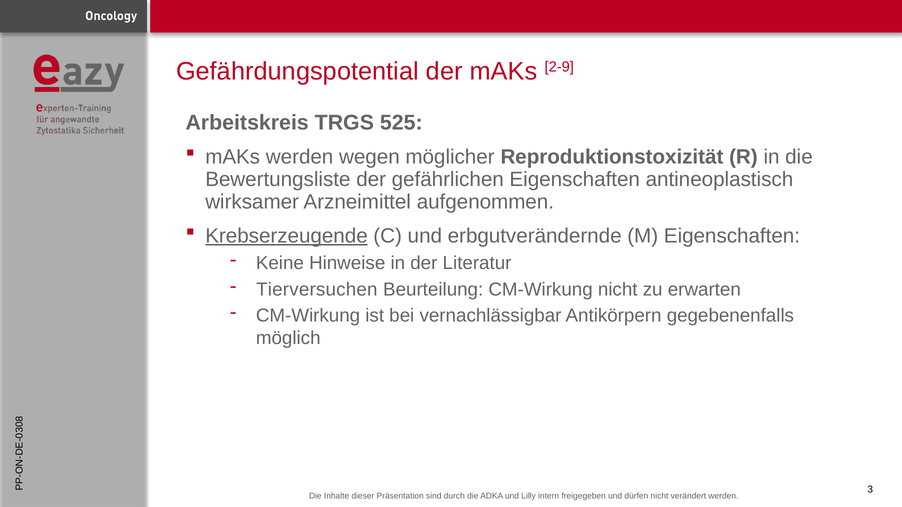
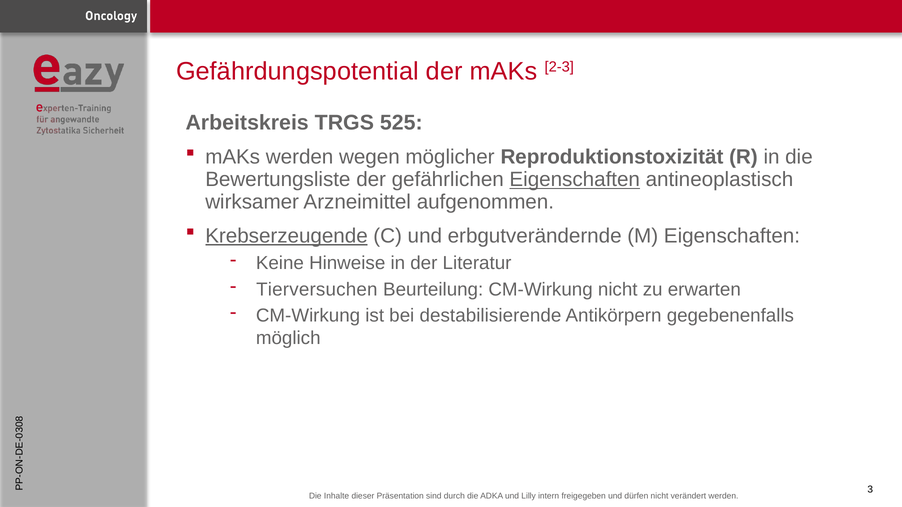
2-9: 2-9 -> 2-3 (559, 67)
Eigenschaften underline: none -> present (575, 180)
vernachlässigbar: vernachlässigbar -> destabilisierende (490, 316)
